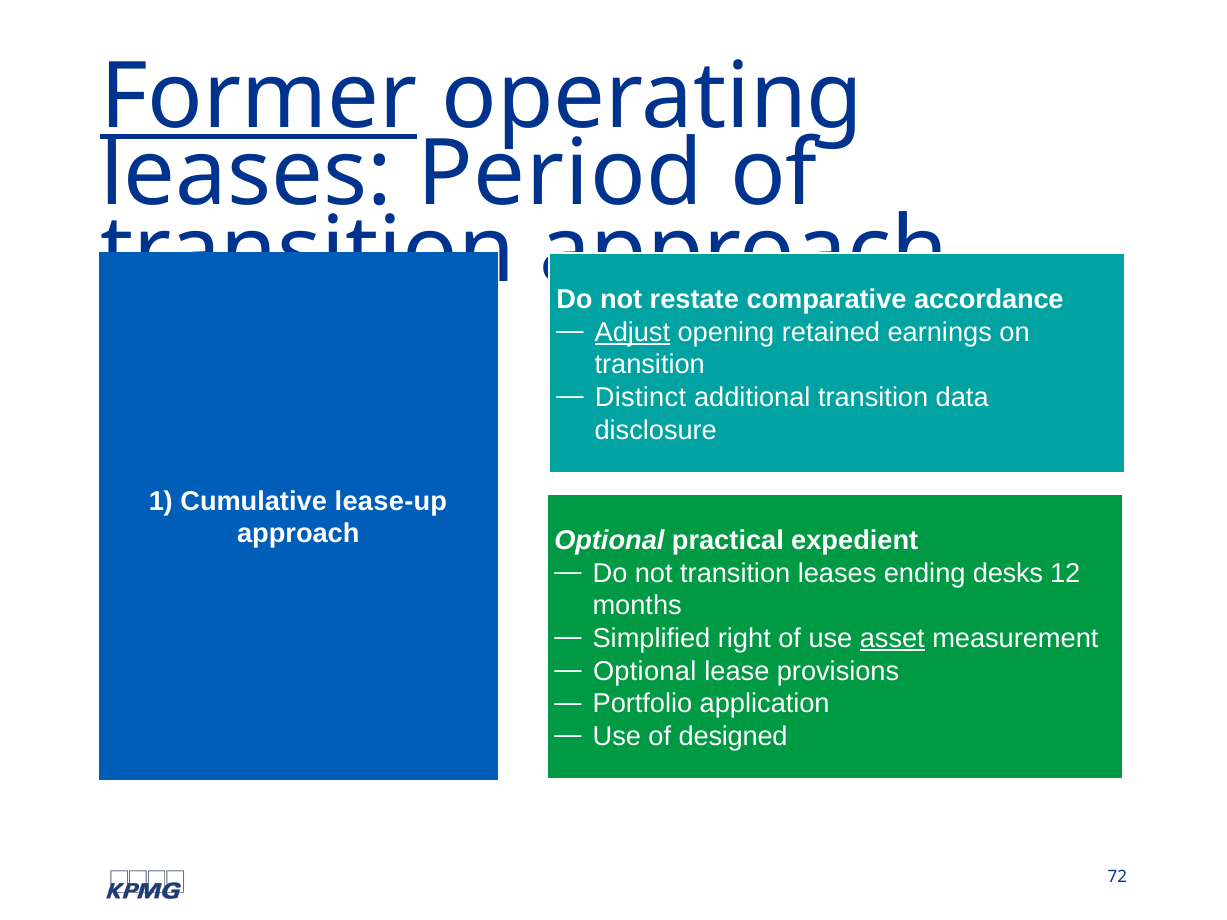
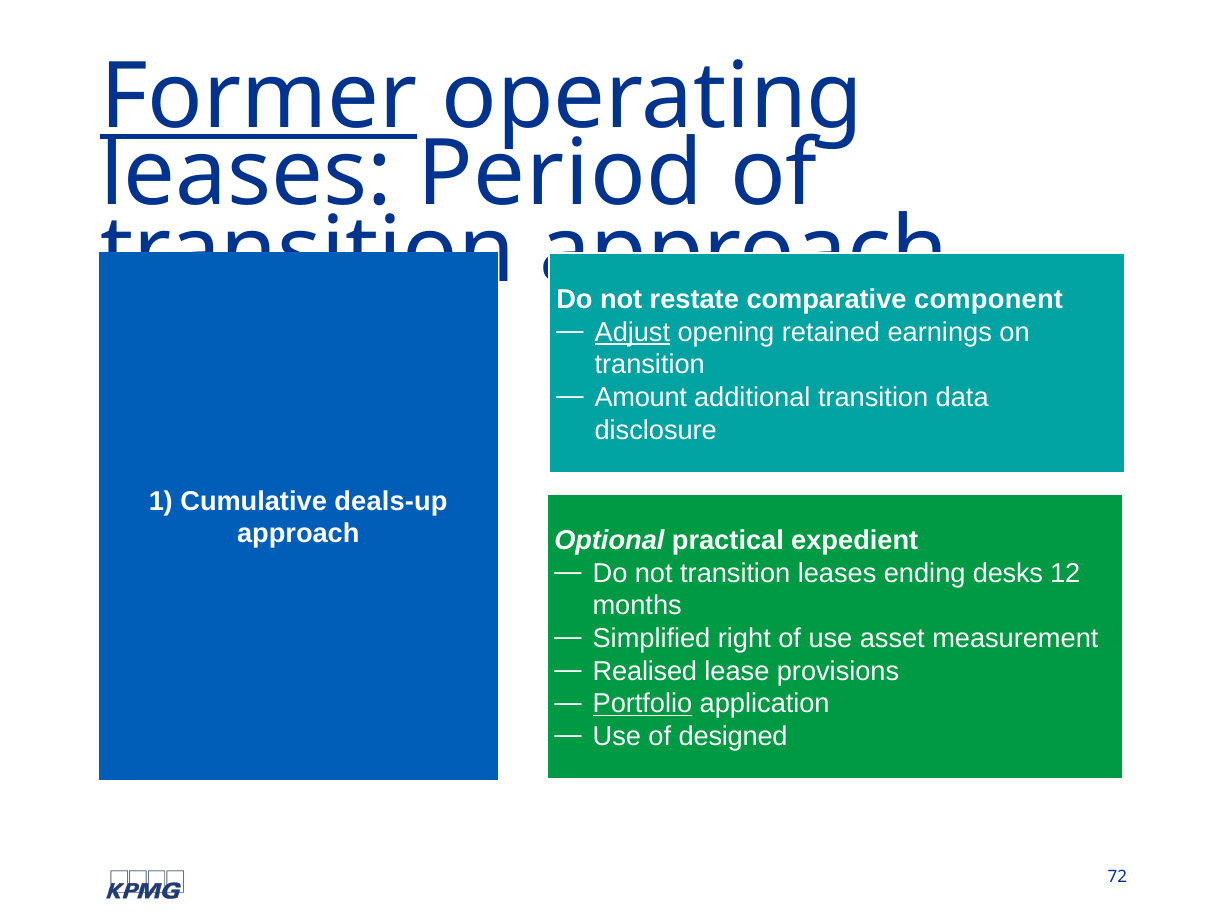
accordance: accordance -> component (989, 299)
Distinct: Distinct -> Amount (641, 398)
lease-up: lease-up -> deals-up (391, 501)
asset underline: present -> none (892, 639)
Optional: Optional -> Realised (645, 671)
Portfolio underline: none -> present (642, 704)
